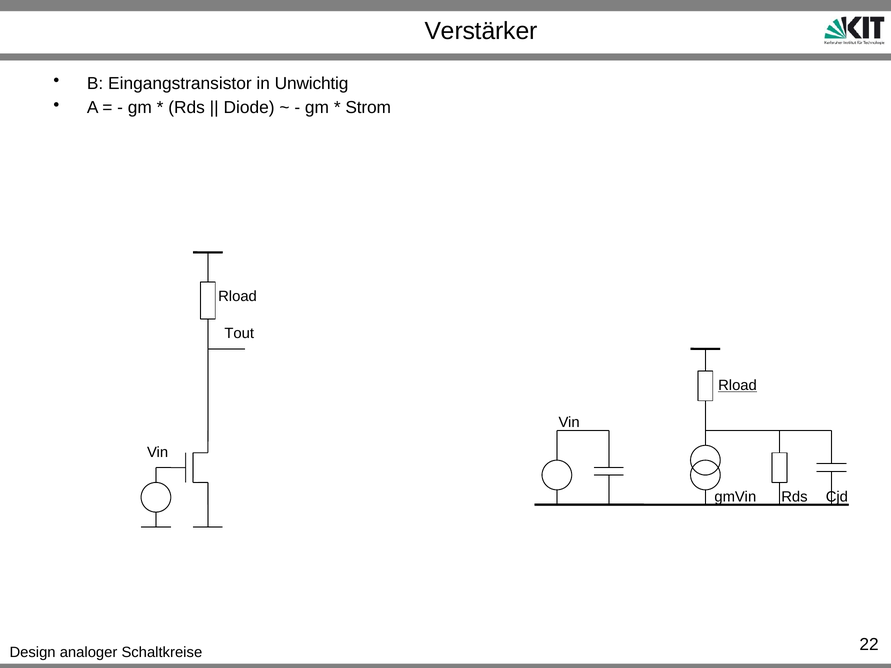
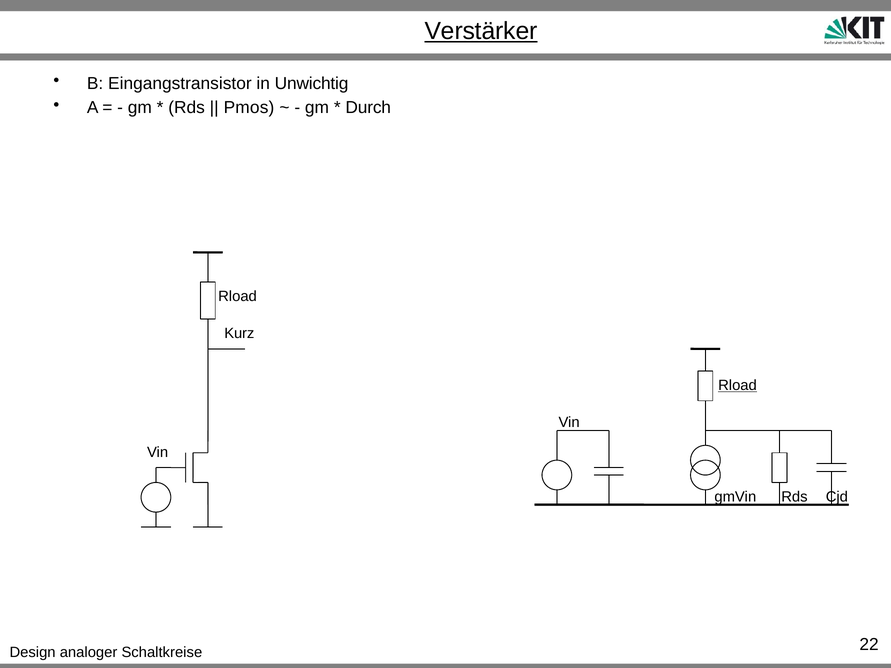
Verstärker underline: none -> present (481, 31)
Diode: Diode -> Pmos (249, 108)
Strom: Strom -> Durch (368, 108)
Tout: Tout -> Kurz (239, 334)
